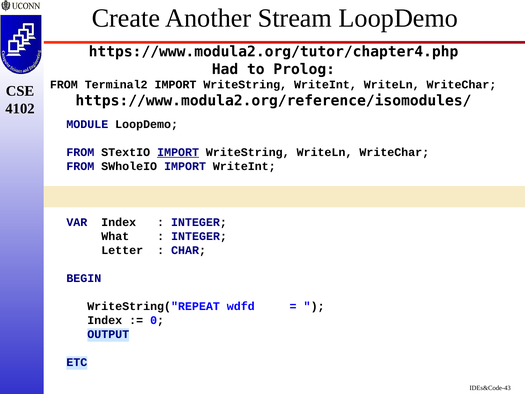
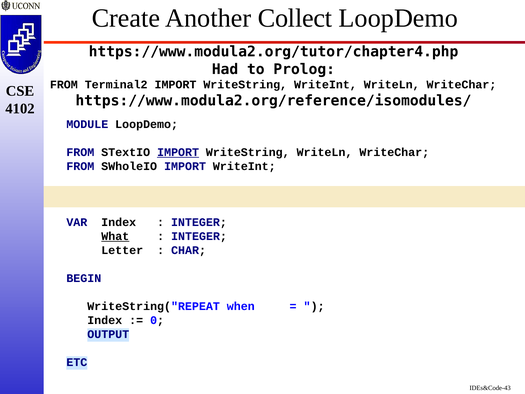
Stream: Stream -> Collect (295, 18)
What underline: none -> present (115, 236)
wdfd: wdfd -> when (241, 306)
